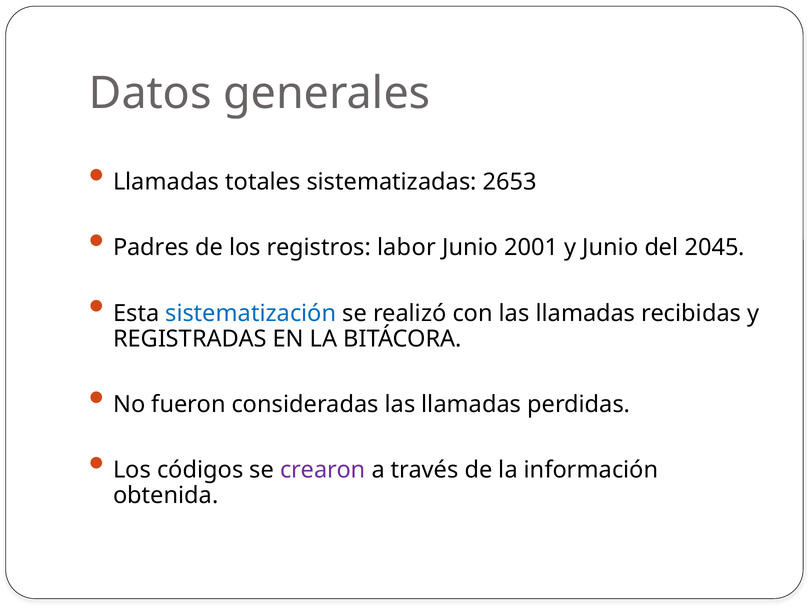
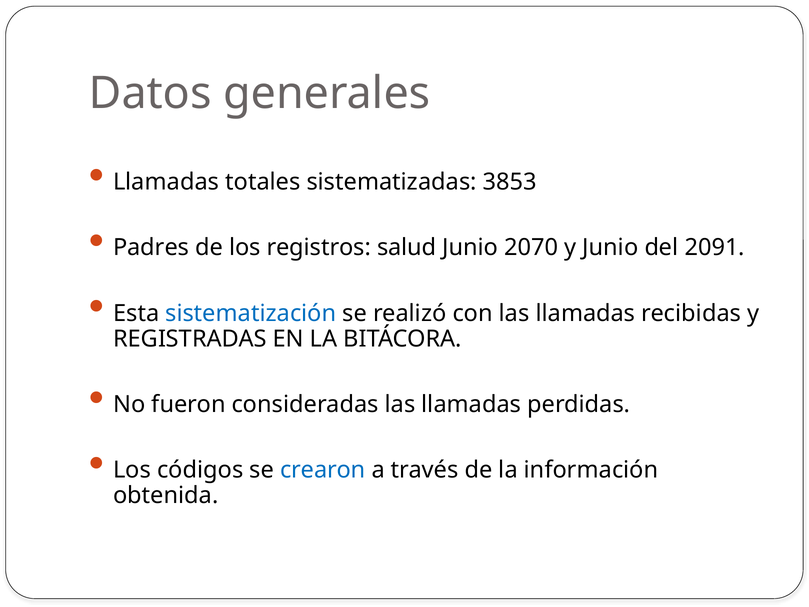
2653: 2653 -> 3853 (510, 182)
labor: labor -> salud (407, 248)
2001: 2001 -> 2070 (531, 248)
2045: 2045 -> 2091 (715, 248)
crearon colour: purple -> blue (323, 470)
